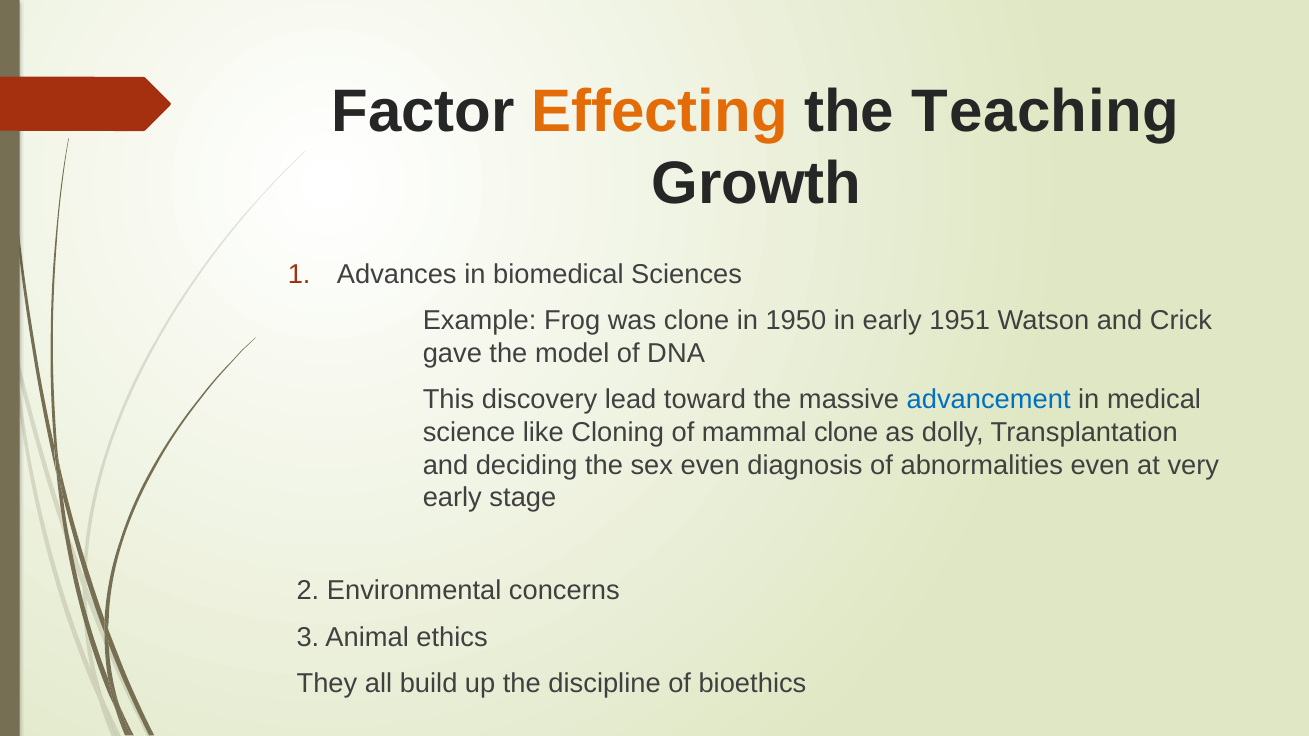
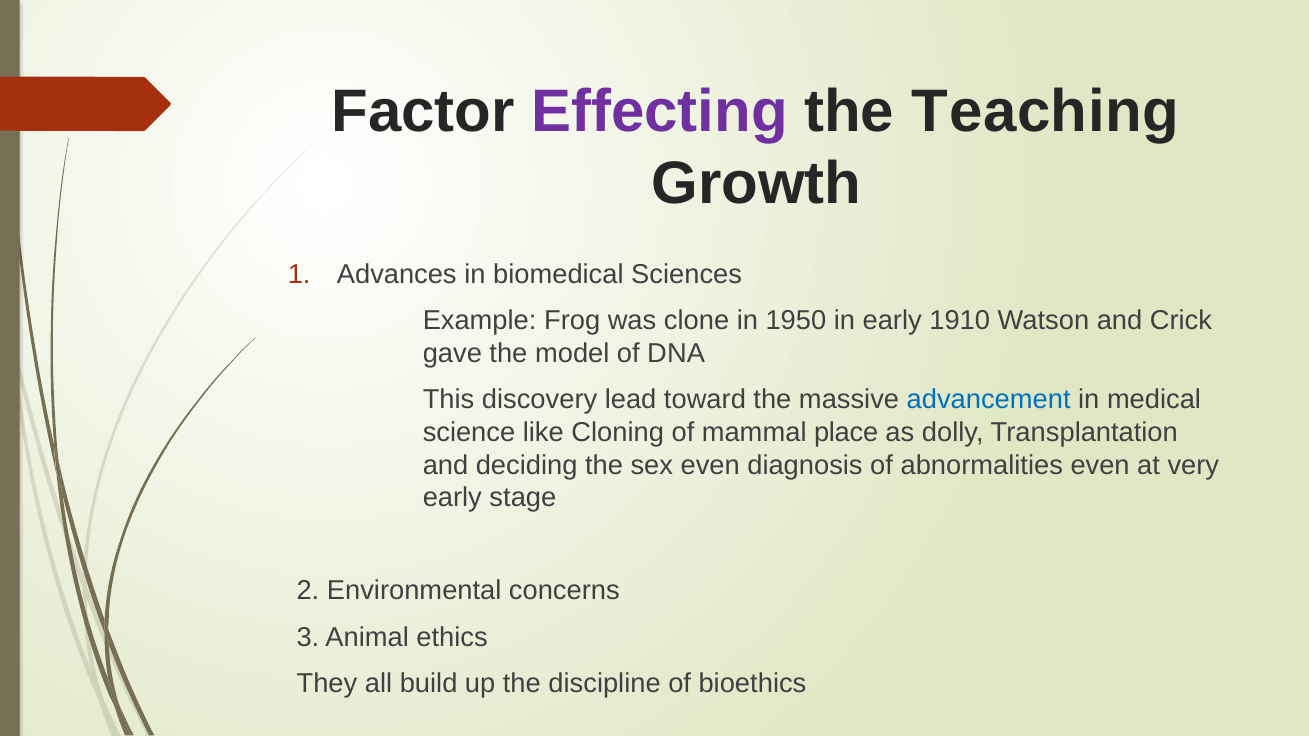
Effecting colour: orange -> purple (660, 112)
1951: 1951 -> 1910 (960, 321)
mammal clone: clone -> place (846, 433)
